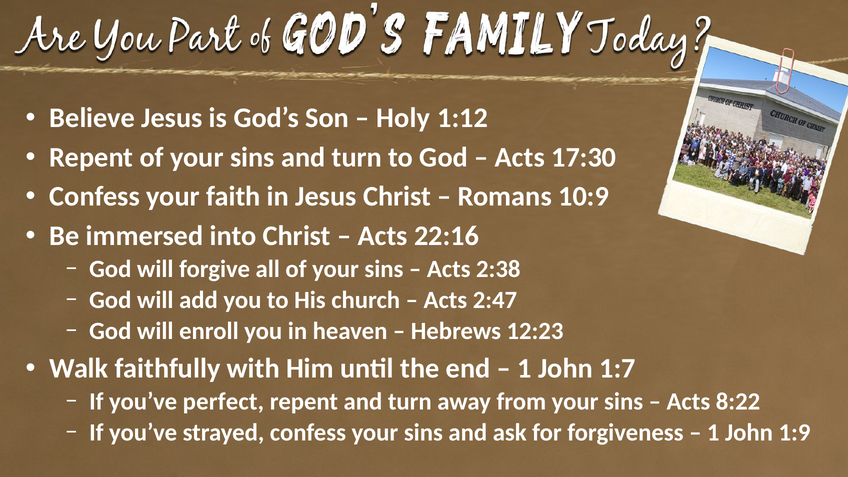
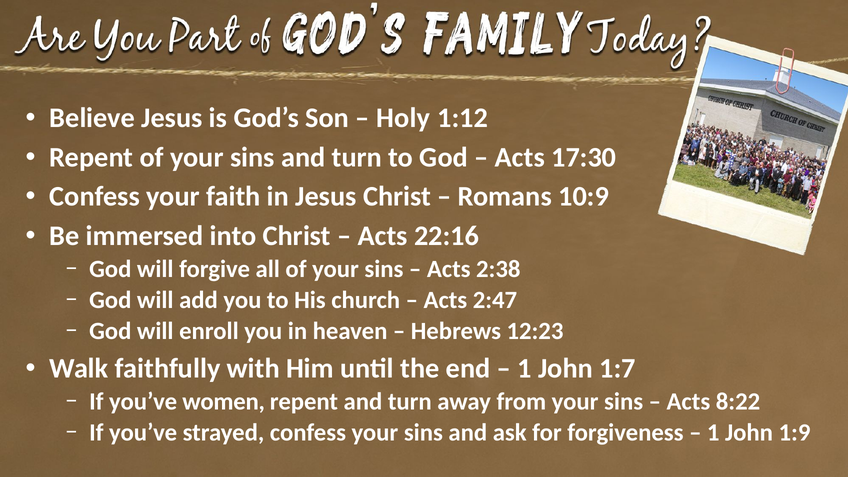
perfect: perfect -> women (224, 402)
